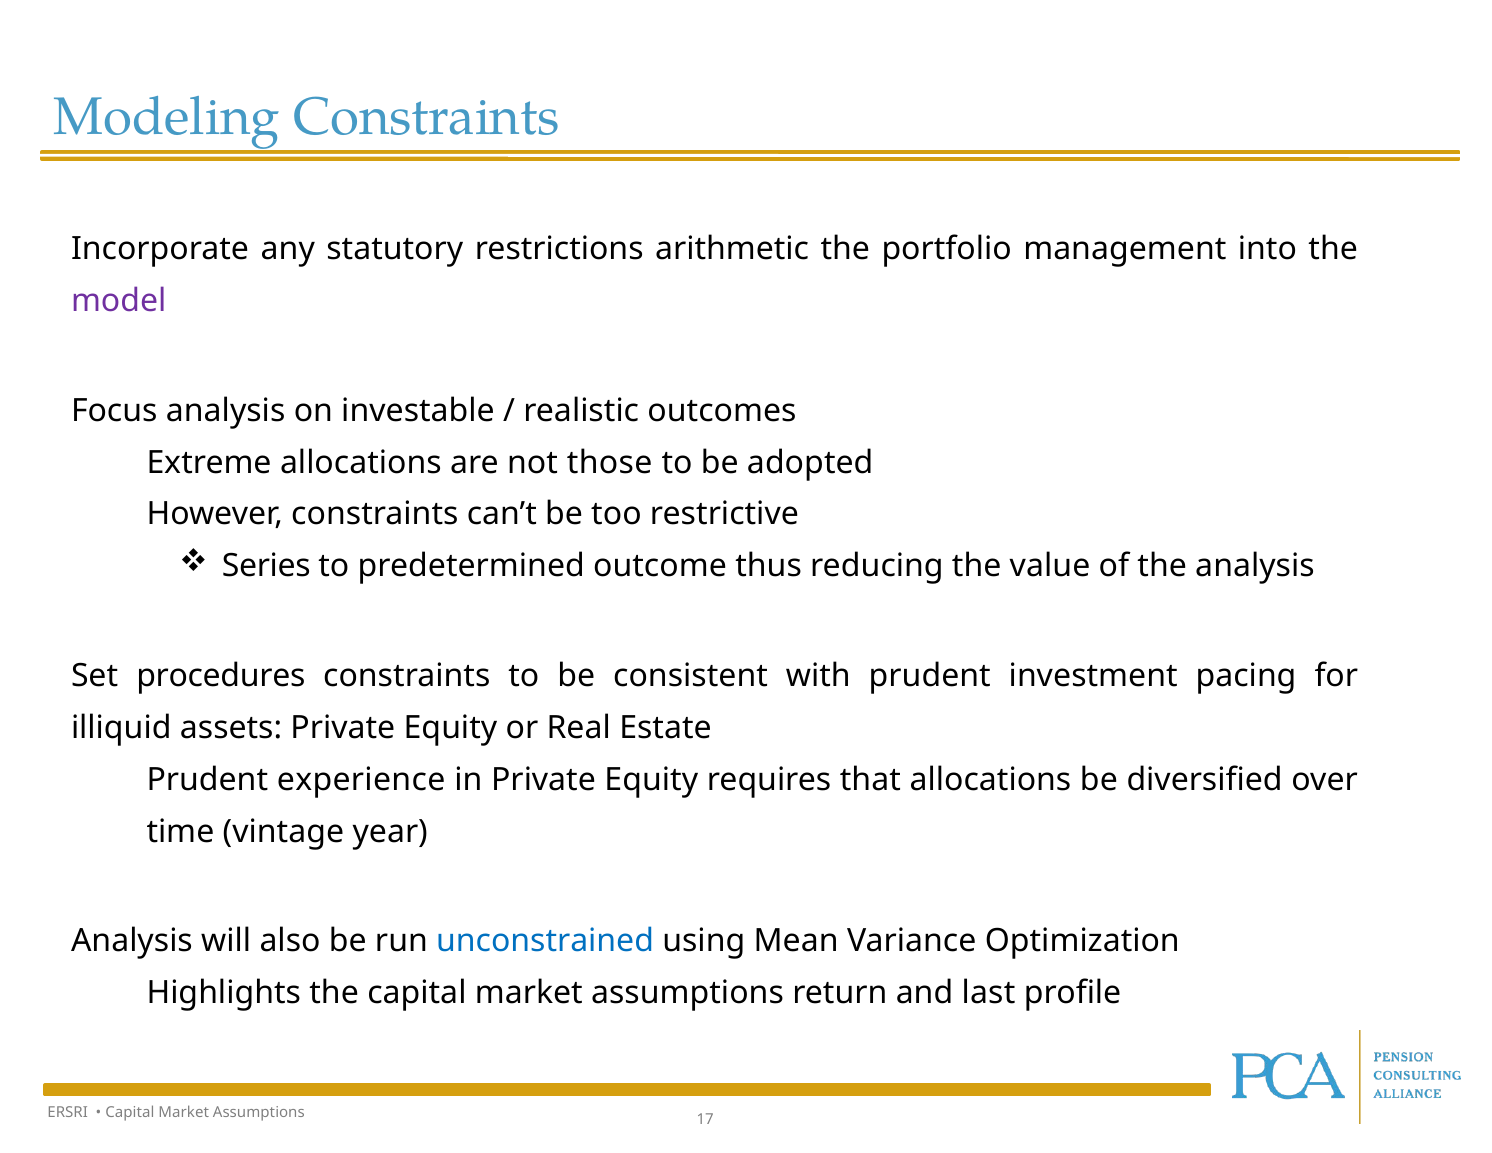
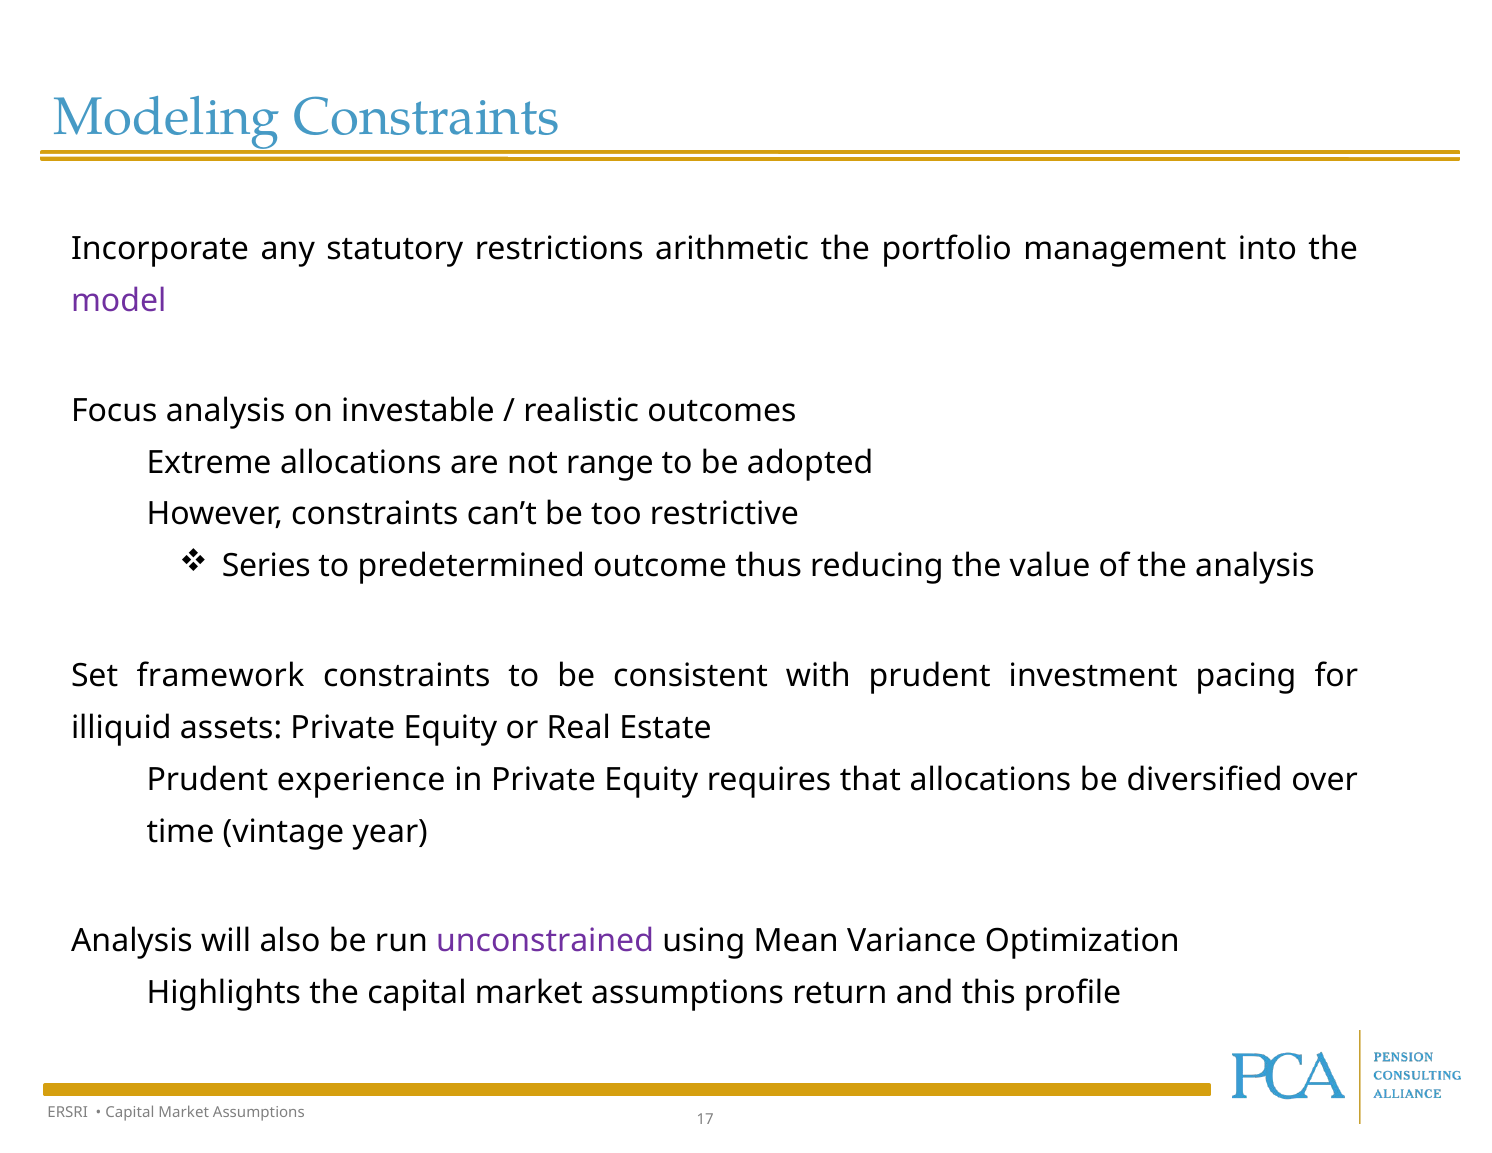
those: those -> range (610, 462)
procedures: procedures -> framework (221, 676)
unconstrained colour: blue -> purple (545, 941)
last: last -> this (989, 993)
